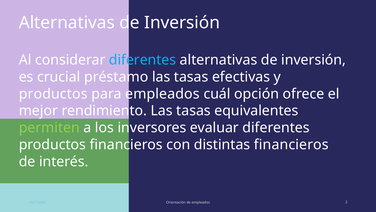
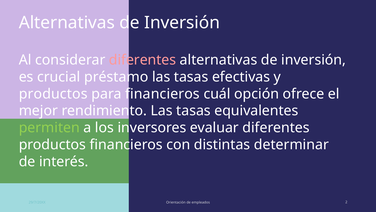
diferentes colour: light blue -> pink (143, 60)
para empleados: empleados -> financieros (162, 94)
distintas financieros: financieros -> determinar (291, 144)
